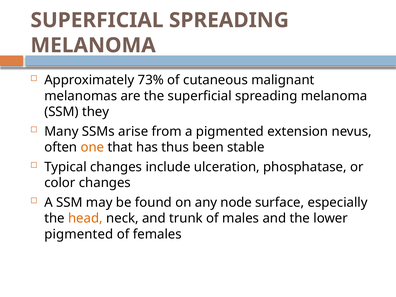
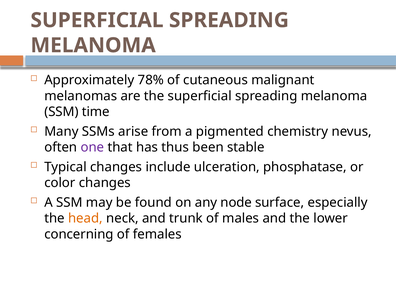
73%: 73% -> 78% (151, 80)
they: they -> time (96, 112)
extension: extension -> chemistry (298, 131)
one colour: orange -> purple (92, 147)
pigmented: pigmented -> concerning (79, 234)
